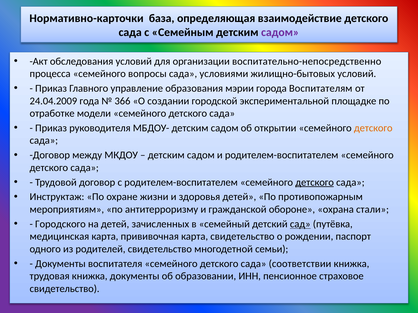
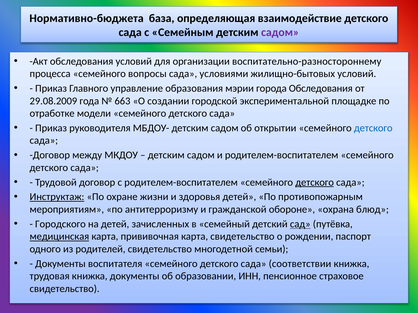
Нормативно-карточки: Нормативно-карточки -> Нормативно-бюджета (87, 18)
воспитательно-непосредственно: воспитательно-непосредственно -> воспитательно-разностороннему (307, 61)
города Воспитателям: Воспитателям -> Обследования (321, 89)
24.04.2009: 24.04.2009 -> 29.08.2009 (53, 101)
366: 366 -> 663 (122, 101)
детского colour: orange -> blue (373, 128)
Инструктаж underline: none -> present (57, 197)
стали: стали -> блюд (372, 210)
медицинская underline: none -> present (59, 237)
